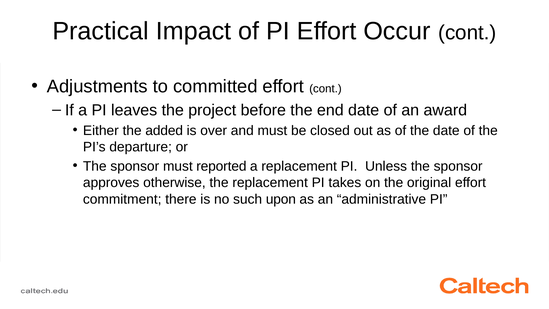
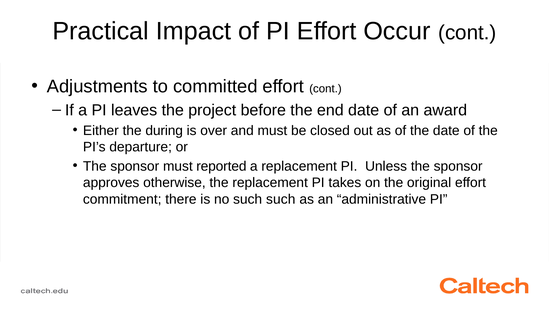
added: added -> during (164, 130)
such upon: upon -> such (281, 199)
